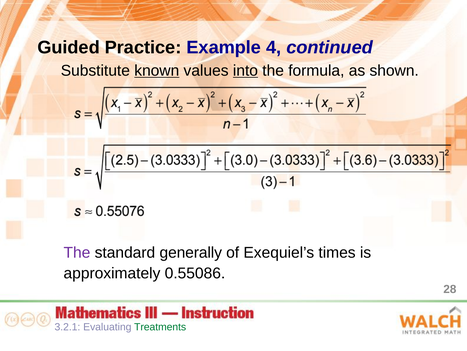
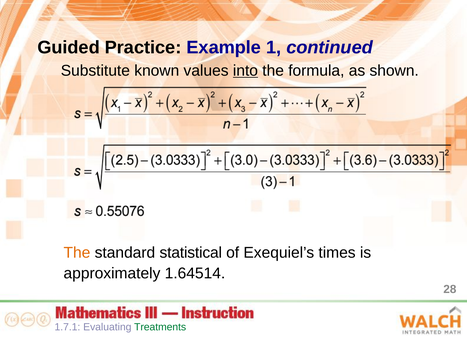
4: 4 -> 1 (274, 47)
known underline: present -> none (157, 70)
The colour: purple -> orange (77, 252)
generally: generally -> statistical (191, 252)
0.55086: 0.55086 -> 1.64514 (195, 273)
3.2.1: 3.2.1 -> 1.7.1 (67, 327)
